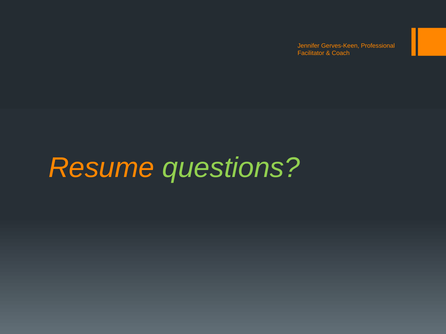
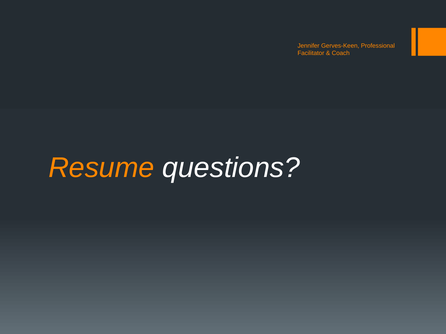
questions colour: light green -> white (231, 168)
